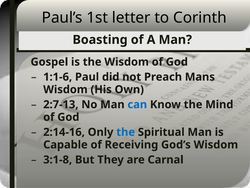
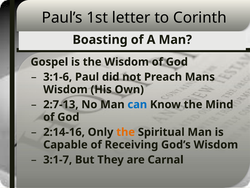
1:1-6: 1:1-6 -> 3:1-6 (58, 77)
the colour: blue -> orange (126, 132)
3:1-8: 3:1-8 -> 3:1-7 (58, 159)
